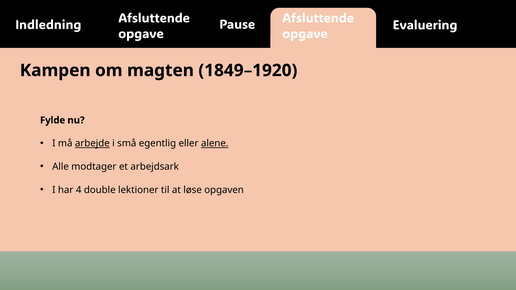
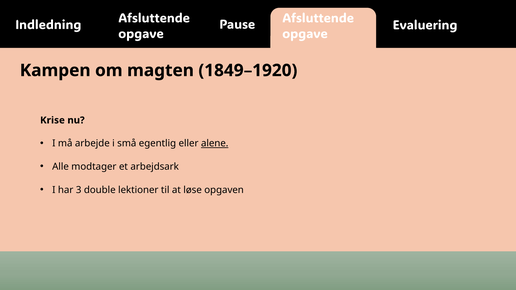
Fylde: Fylde -> Krise (52, 120)
arbejde underline: present -> none (92, 144)
4: 4 -> 3 (79, 190)
